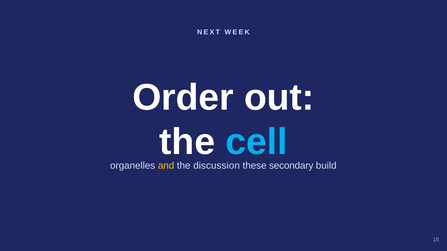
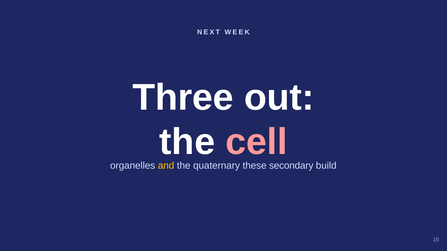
Order: Order -> Three (183, 98)
cell colour: light blue -> pink (256, 142)
discussion: discussion -> quaternary (217, 166)
